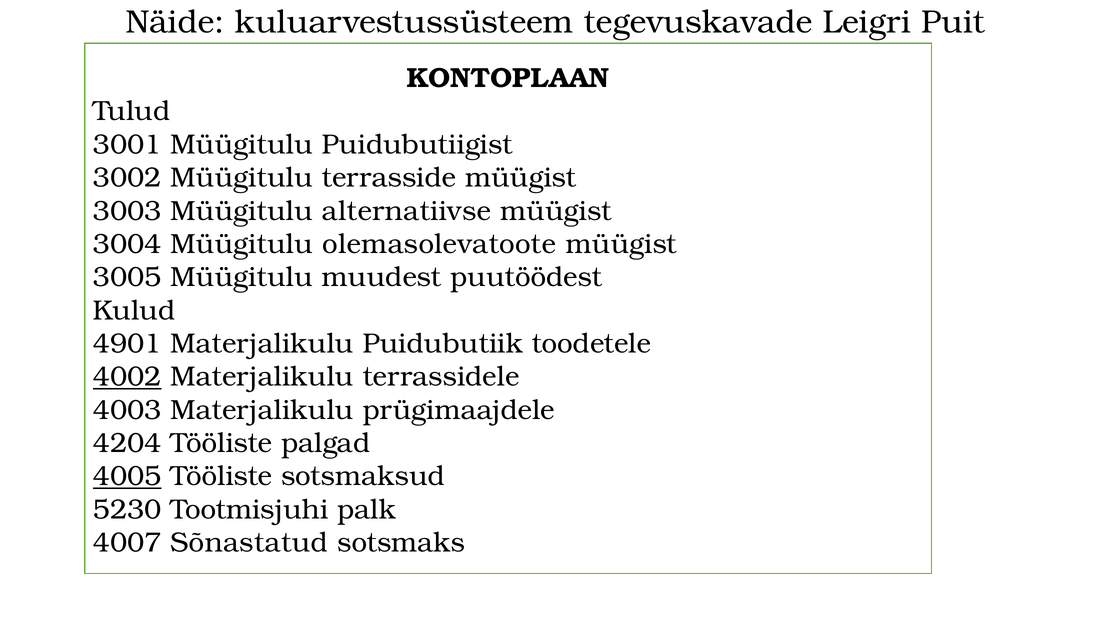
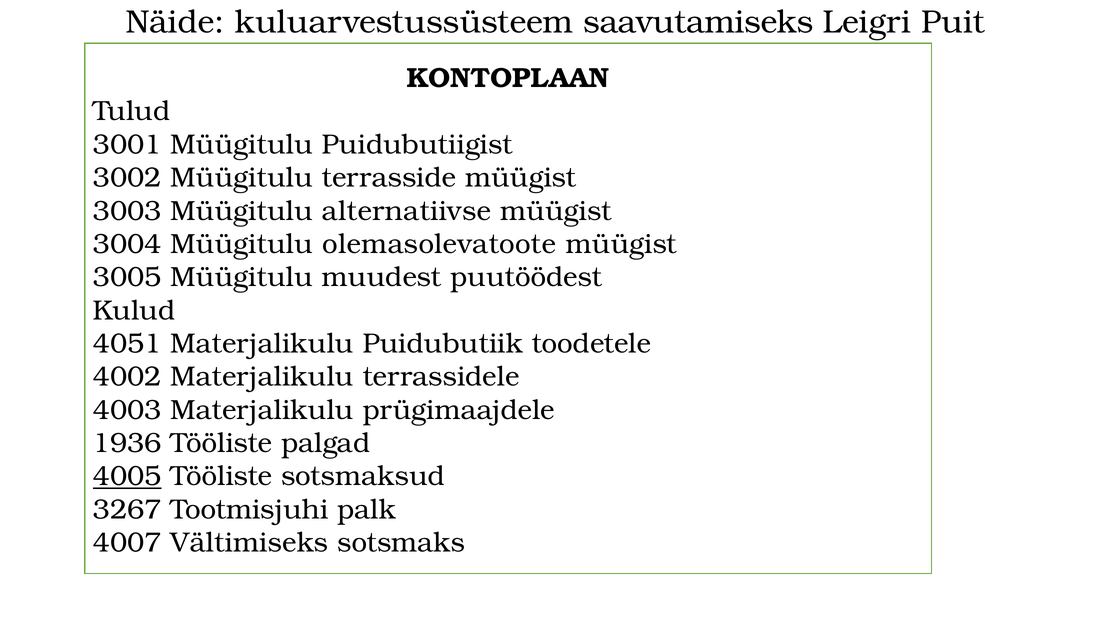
tegevuskavade: tegevuskavade -> saavutamiseks (698, 22)
4901: 4901 -> 4051 (127, 344)
4002 underline: present -> none (127, 377)
4204: 4204 -> 1936 (127, 443)
5230: 5230 -> 3267 (127, 510)
Sõnastatud: Sõnastatud -> Vältimiseks (249, 543)
